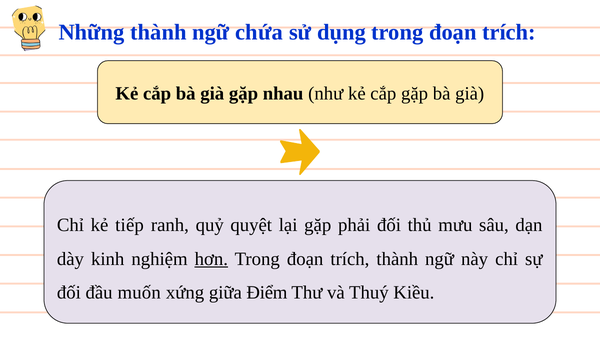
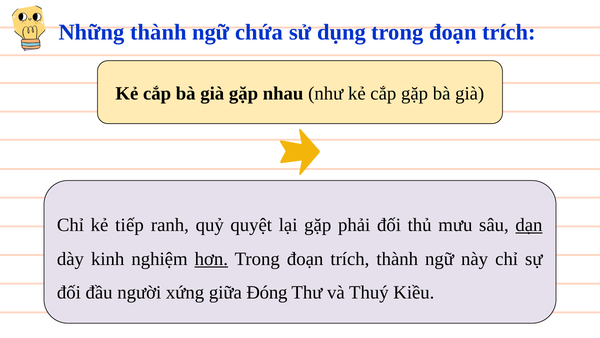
dạn underline: none -> present (529, 225)
muốn: muốn -> người (139, 292)
Điểm: Điểm -> Đóng (267, 292)
